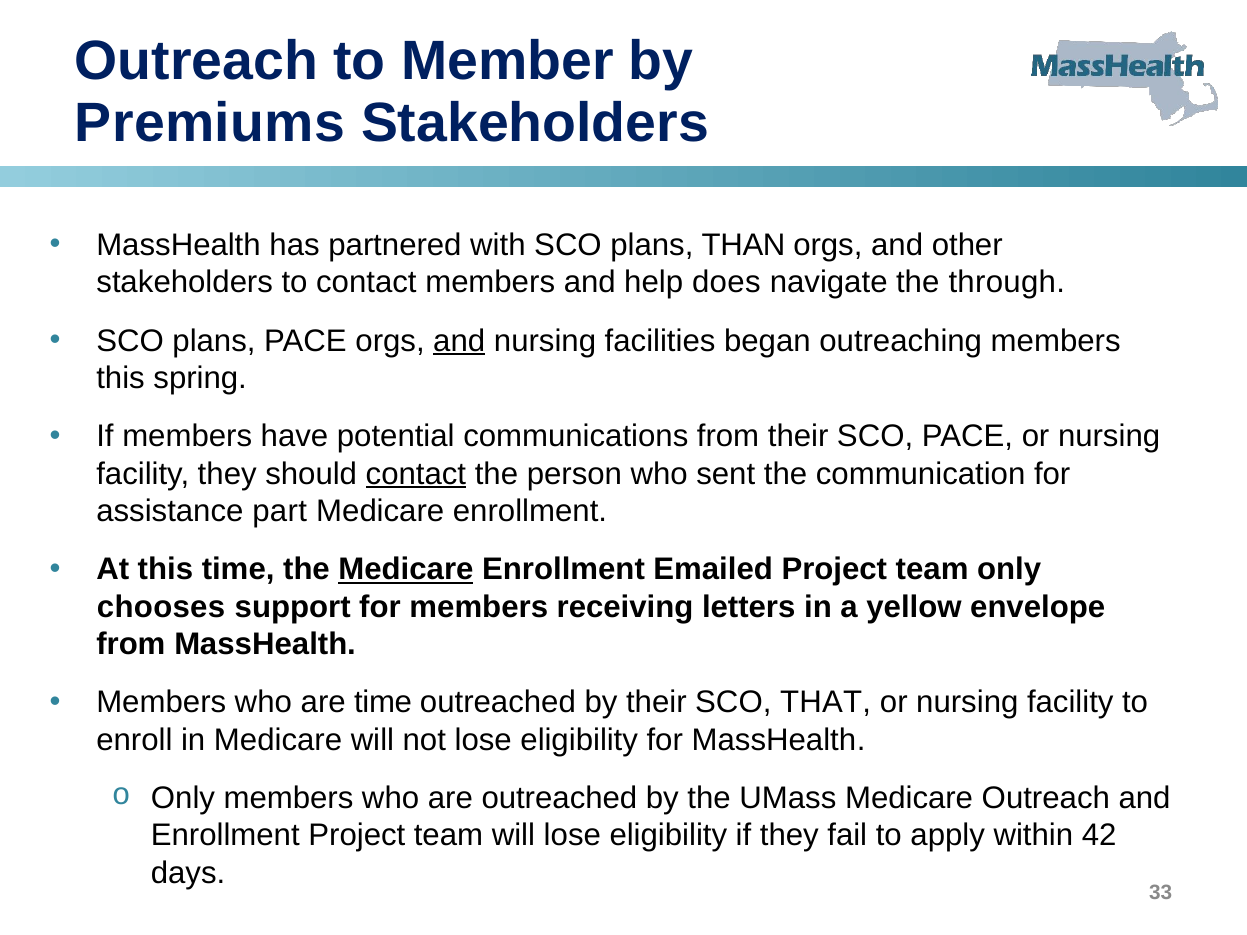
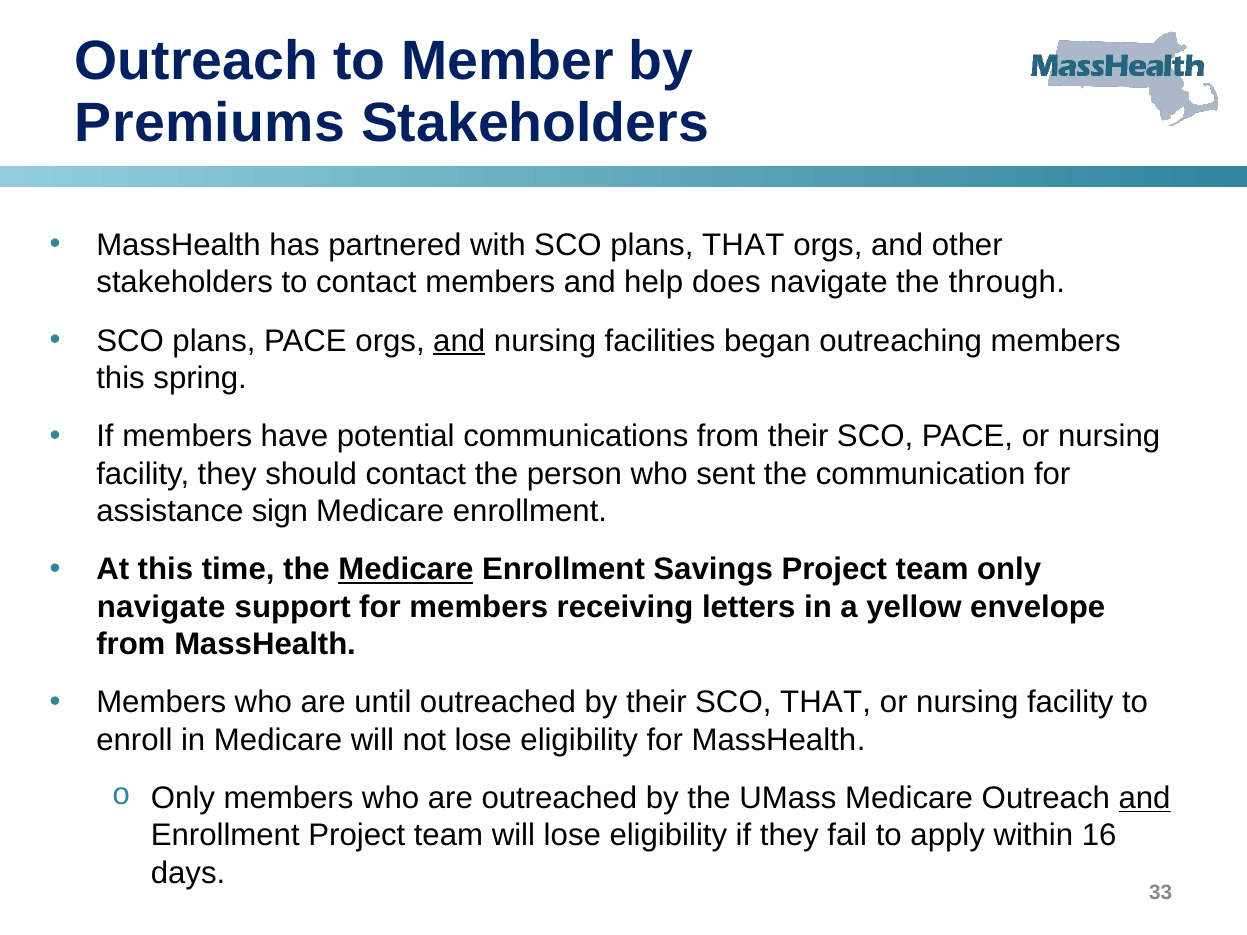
plans THAN: THAN -> THAT (743, 245)
contact underline: present -> none (416, 474)
part: part -> sign (280, 511)
Emailed: Emailed -> Savings (713, 570)
chooses: chooses -> navigate (161, 607)
are time: time -> until (383, 703)
and underline: none -> present (1145, 798)
42: 42 -> 16 (1099, 836)
